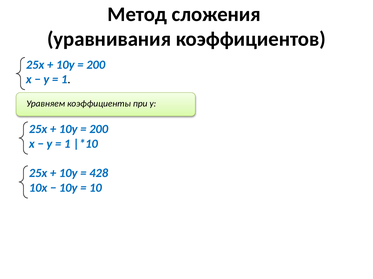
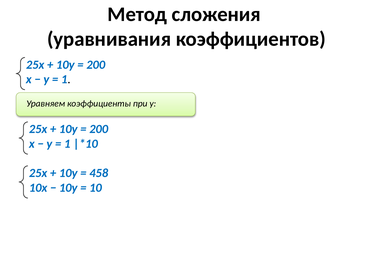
428: 428 -> 458 (99, 174)
